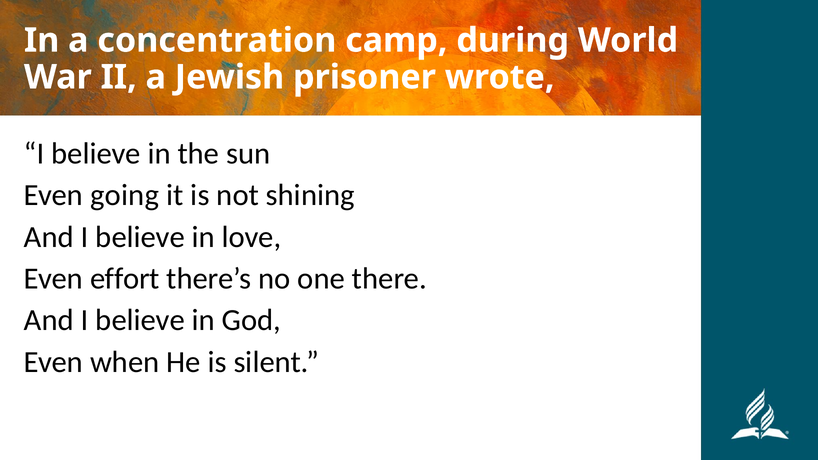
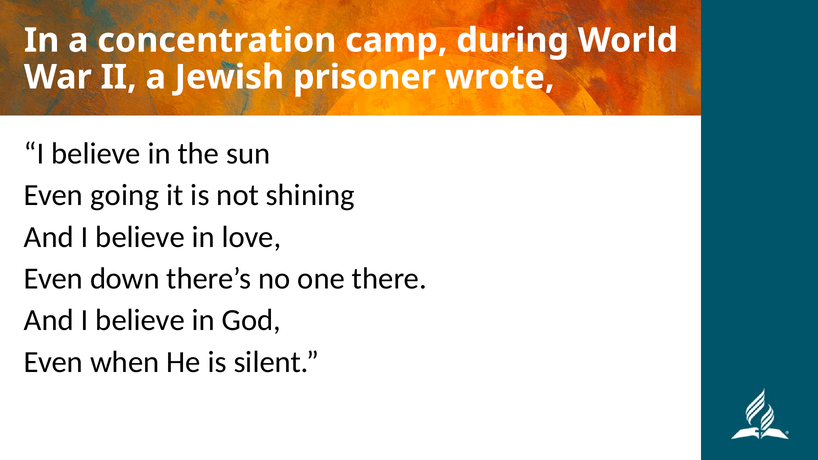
effort: effort -> down (125, 279)
